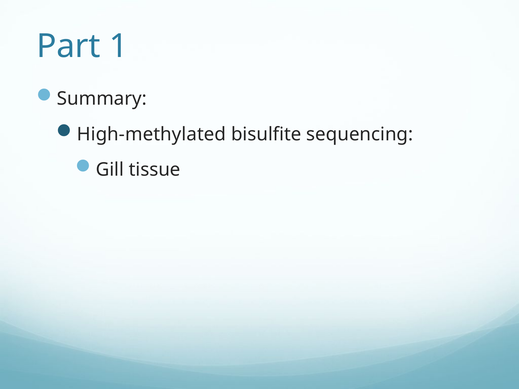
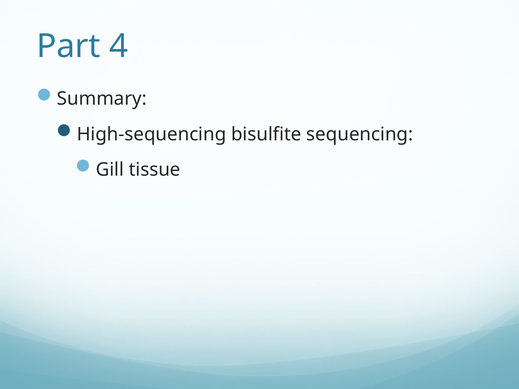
1: 1 -> 4 (119, 46)
High-methylated: High-methylated -> High-sequencing (152, 134)
